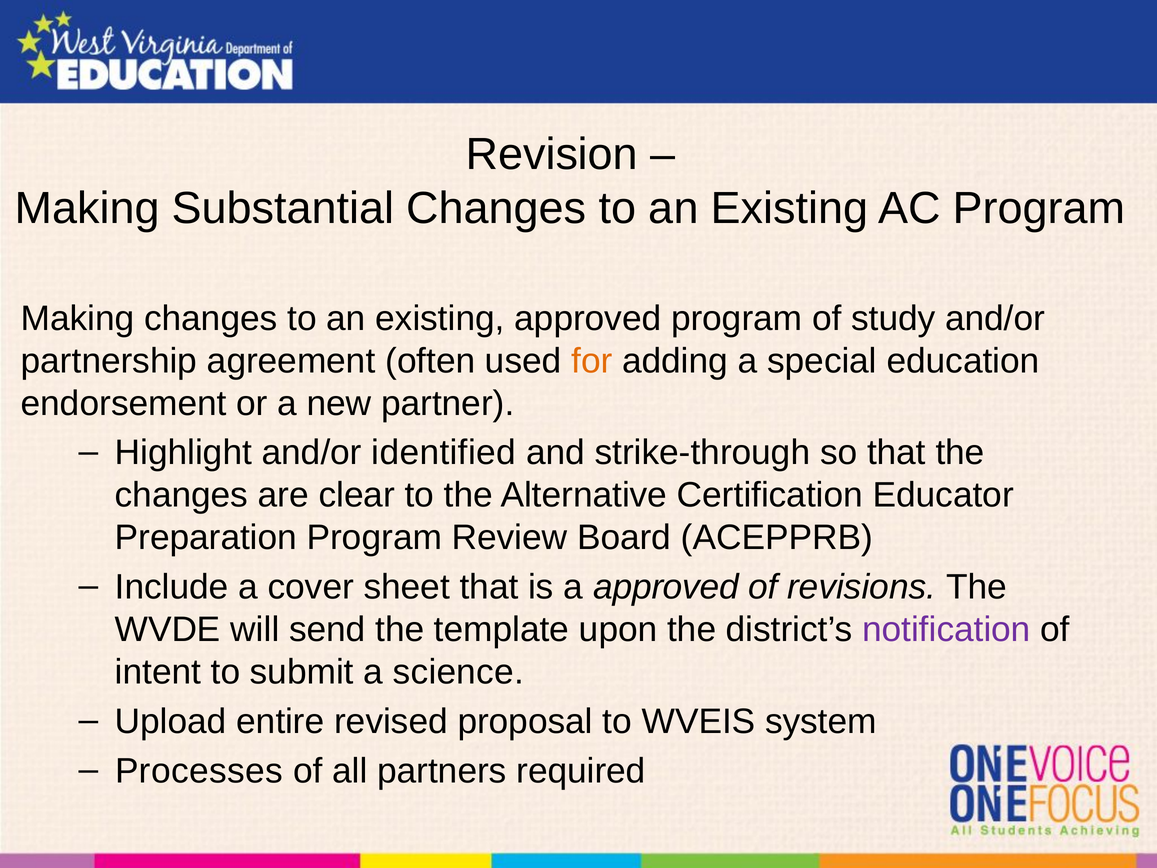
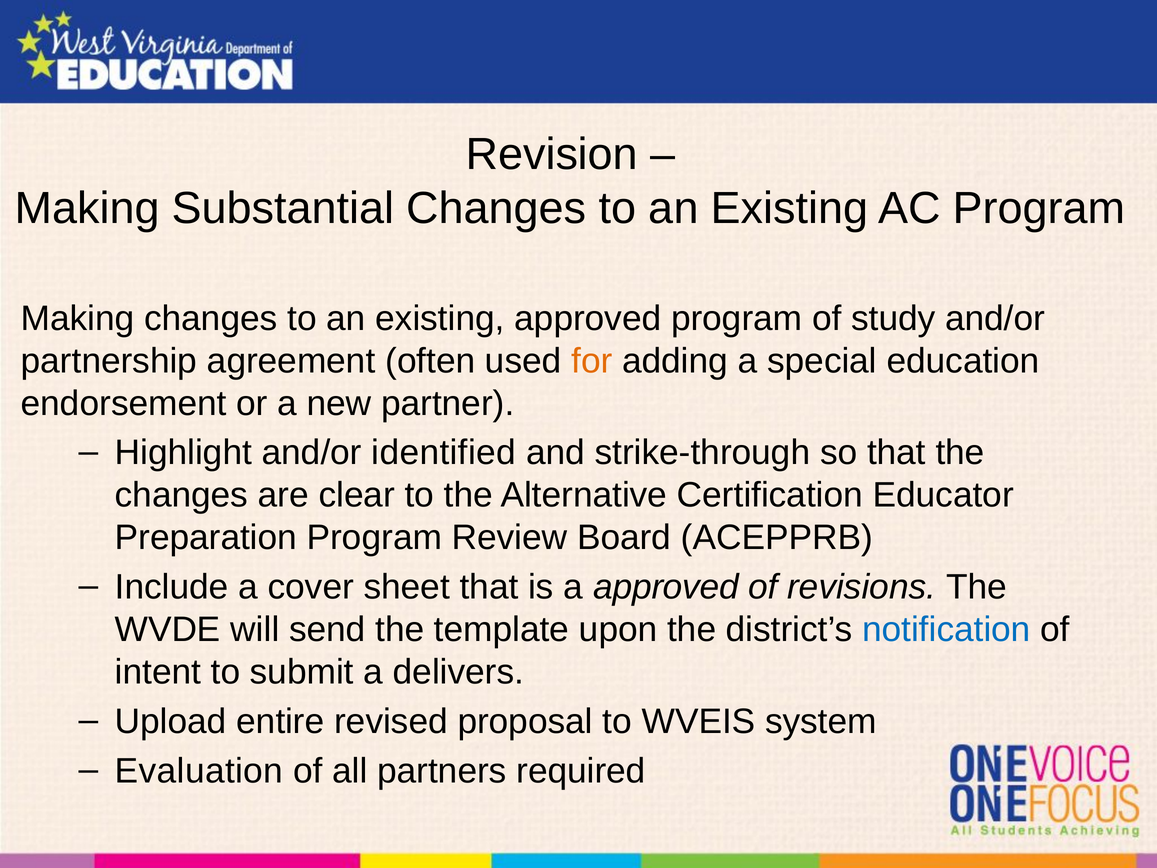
notification colour: purple -> blue (946, 629)
science: science -> delivers (458, 672)
Processes: Processes -> Evaluation (199, 771)
